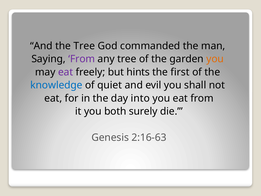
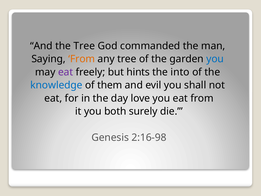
From colour: purple -> orange (82, 59)
you colour: orange -> blue (215, 59)
first: first -> into (180, 72)
quiet: quiet -> them (110, 85)
into: into -> love (140, 98)
2:16-63: 2:16-63 -> 2:16-98 (149, 137)
